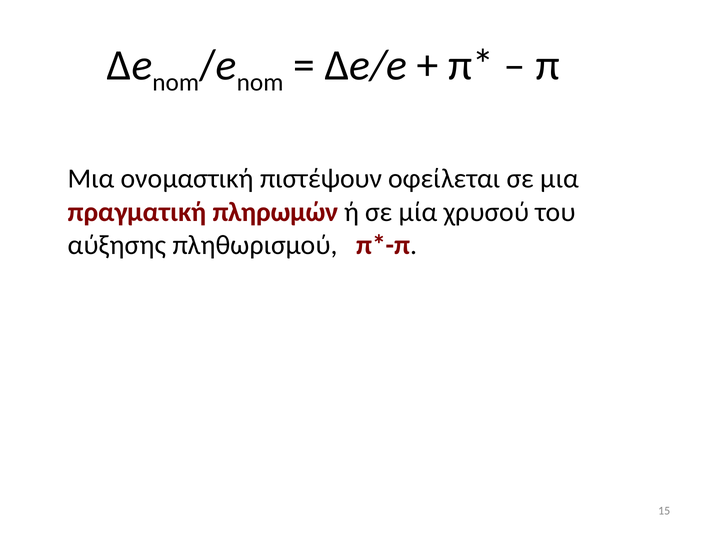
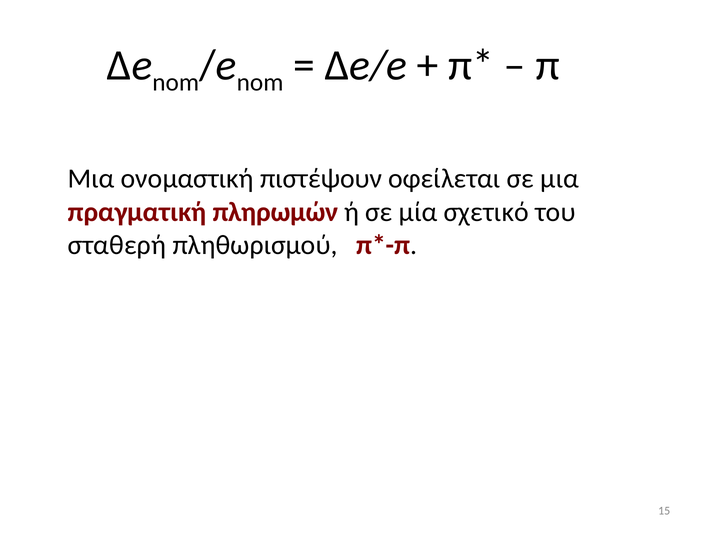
χρυσού: χρυσού -> σχετικό (486, 212)
αύξησης: αύξησης -> σταθερή (117, 245)
